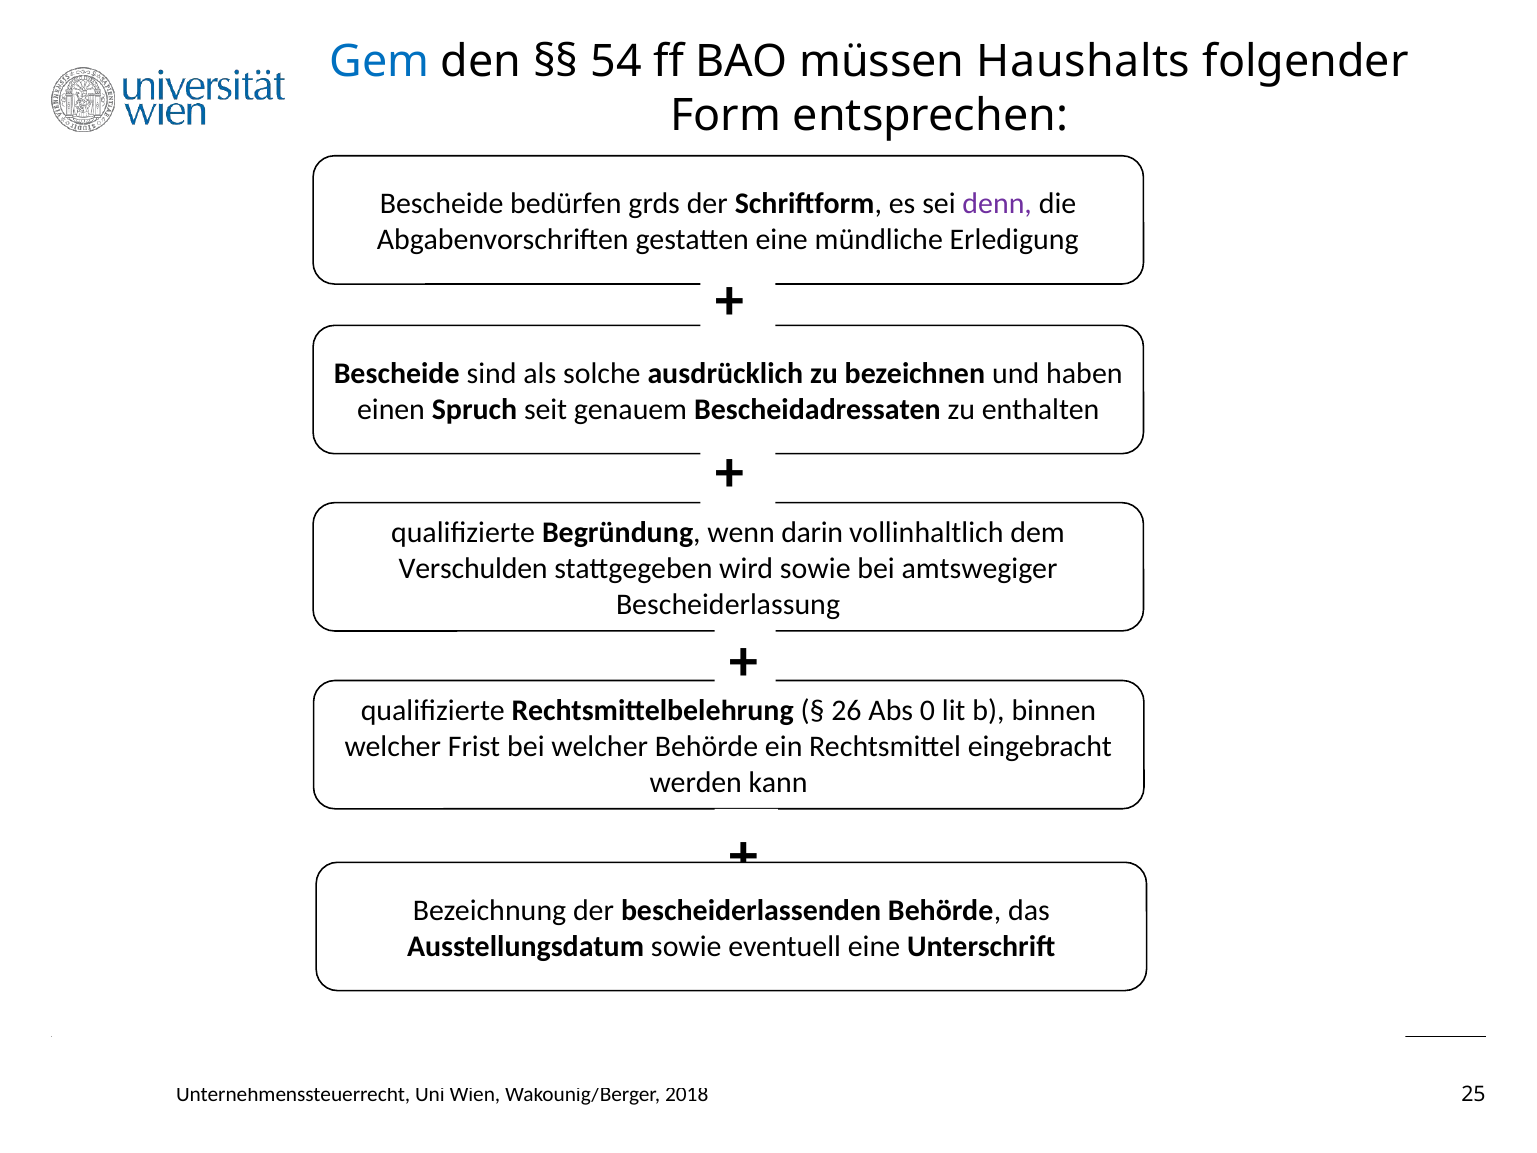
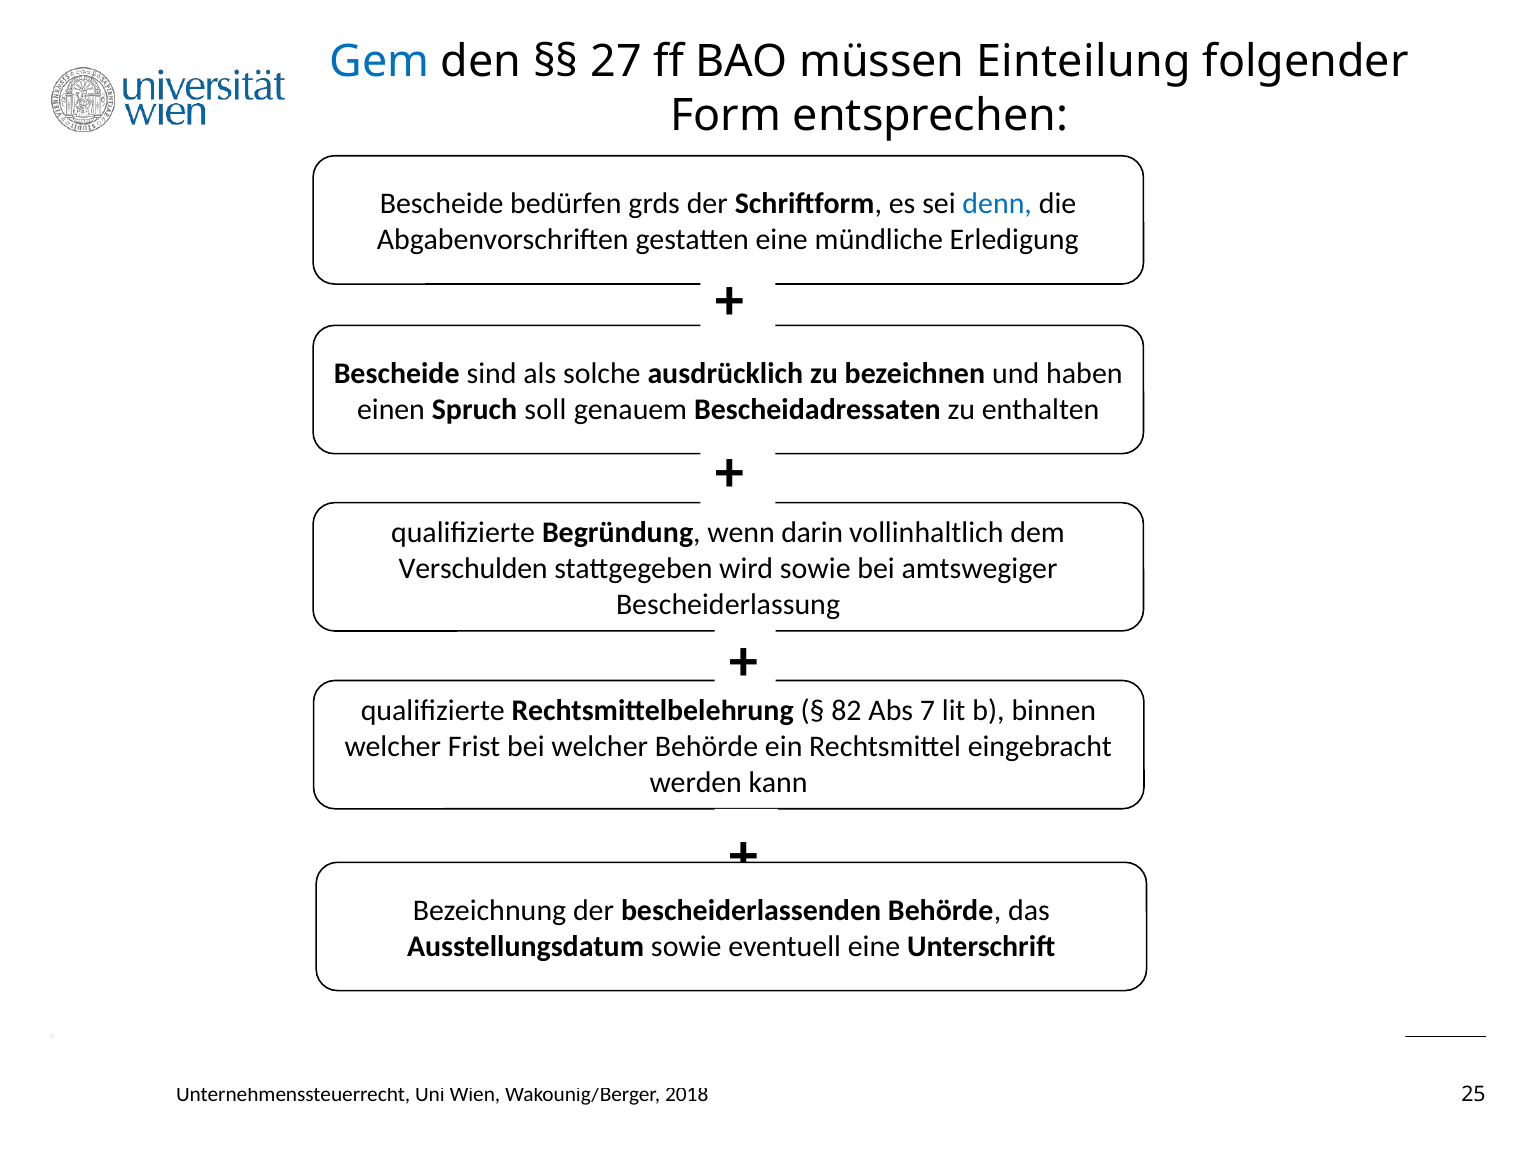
54: 54 -> 27 (616, 61)
Haushalts: Haushalts -> Einteilung (1084, 61)
denn colour: purple -> blue (997, 204)
seit: seit -> soll (545, 409)
26: 26 -> 82 (846, 711)
0: 0 -> 7 (928, 711)
